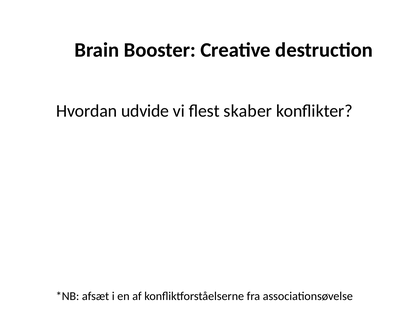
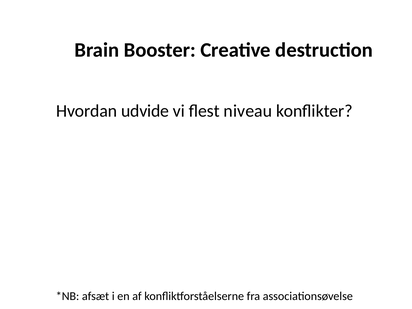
skaber: skaber -> niveau (248, 111)
